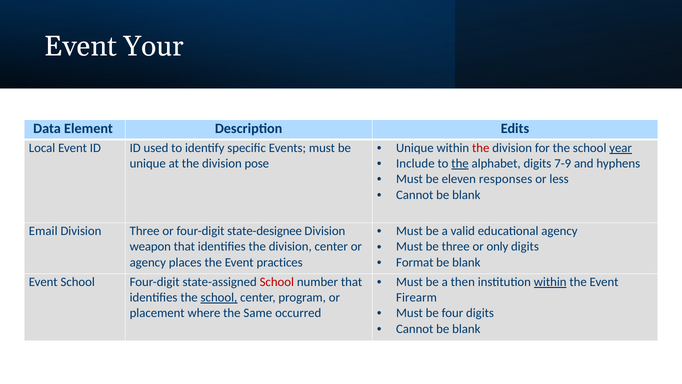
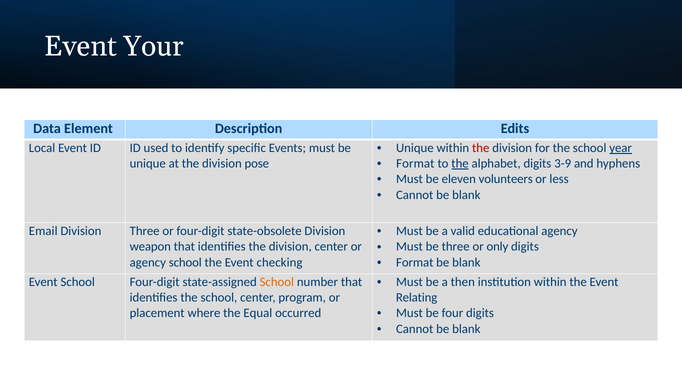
Include: Include -> Format (415, 163)
7-9: 7-9 -> 3-9 (563, 163)
responses: responses -> volunteers (506, 179)
state-designee: state-designee -> state-obsolete (265, 231)
agency places: places -> school (185, 262)
practices: practices -> checking (279, 262)
within underline: present -> none (550, 282)
School colour: red -> orange (277, 282)
school underline: present -> none (219, 297)
Firearm: Firearm -> Relating (417, 297)
Same: Same -> Equal (258, 313)
